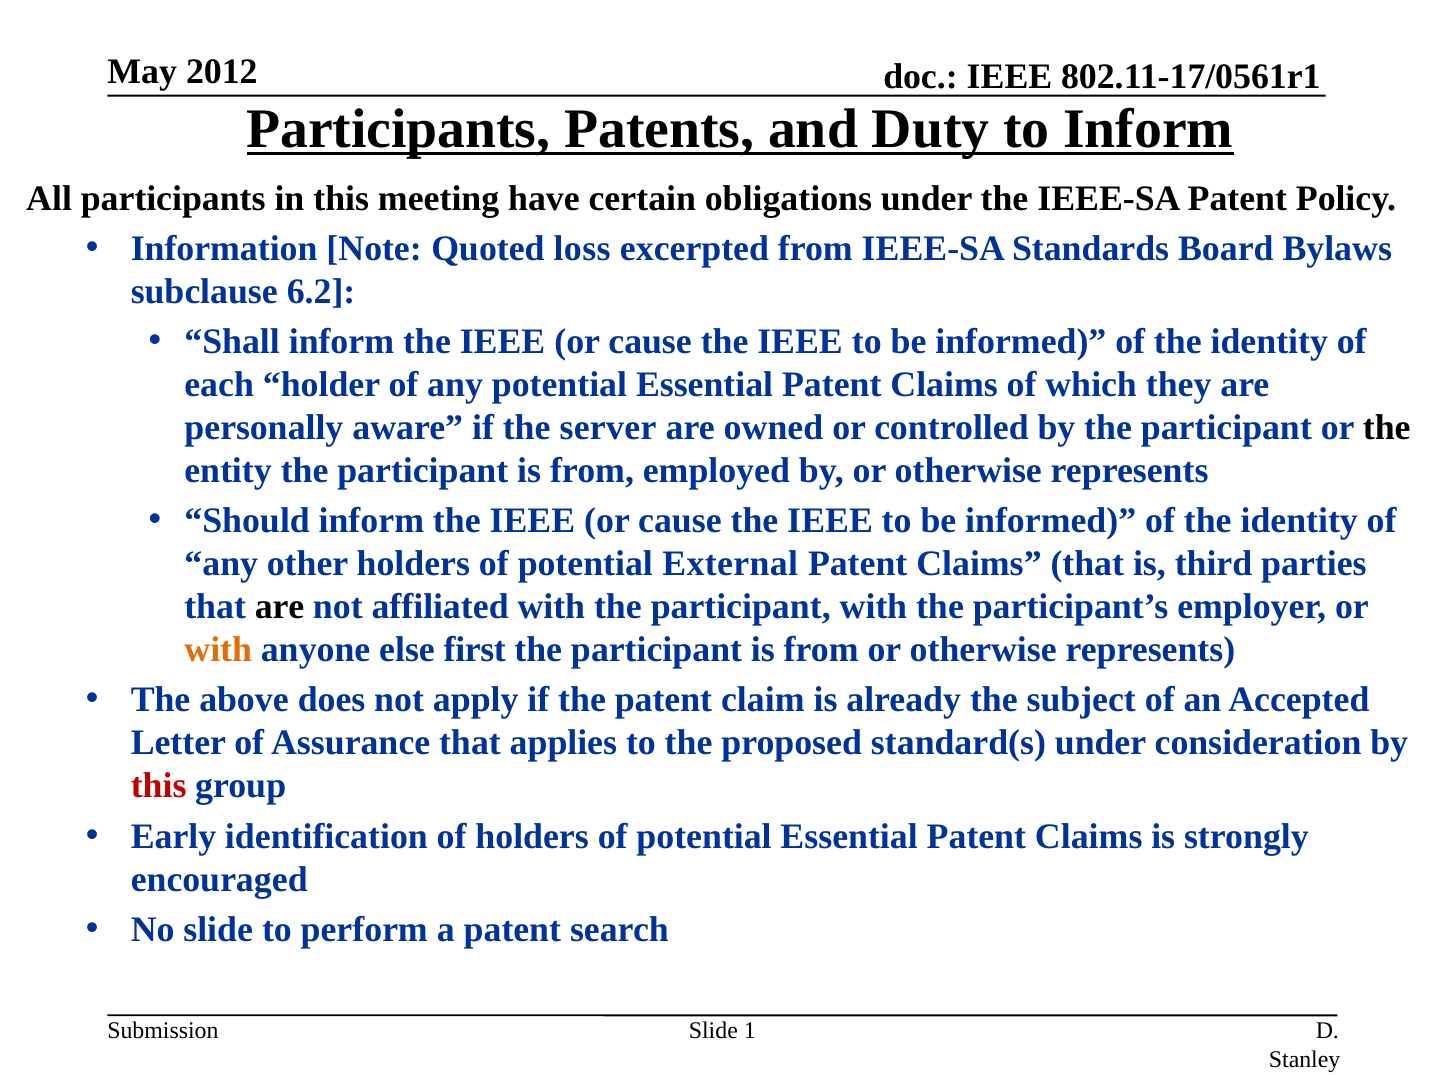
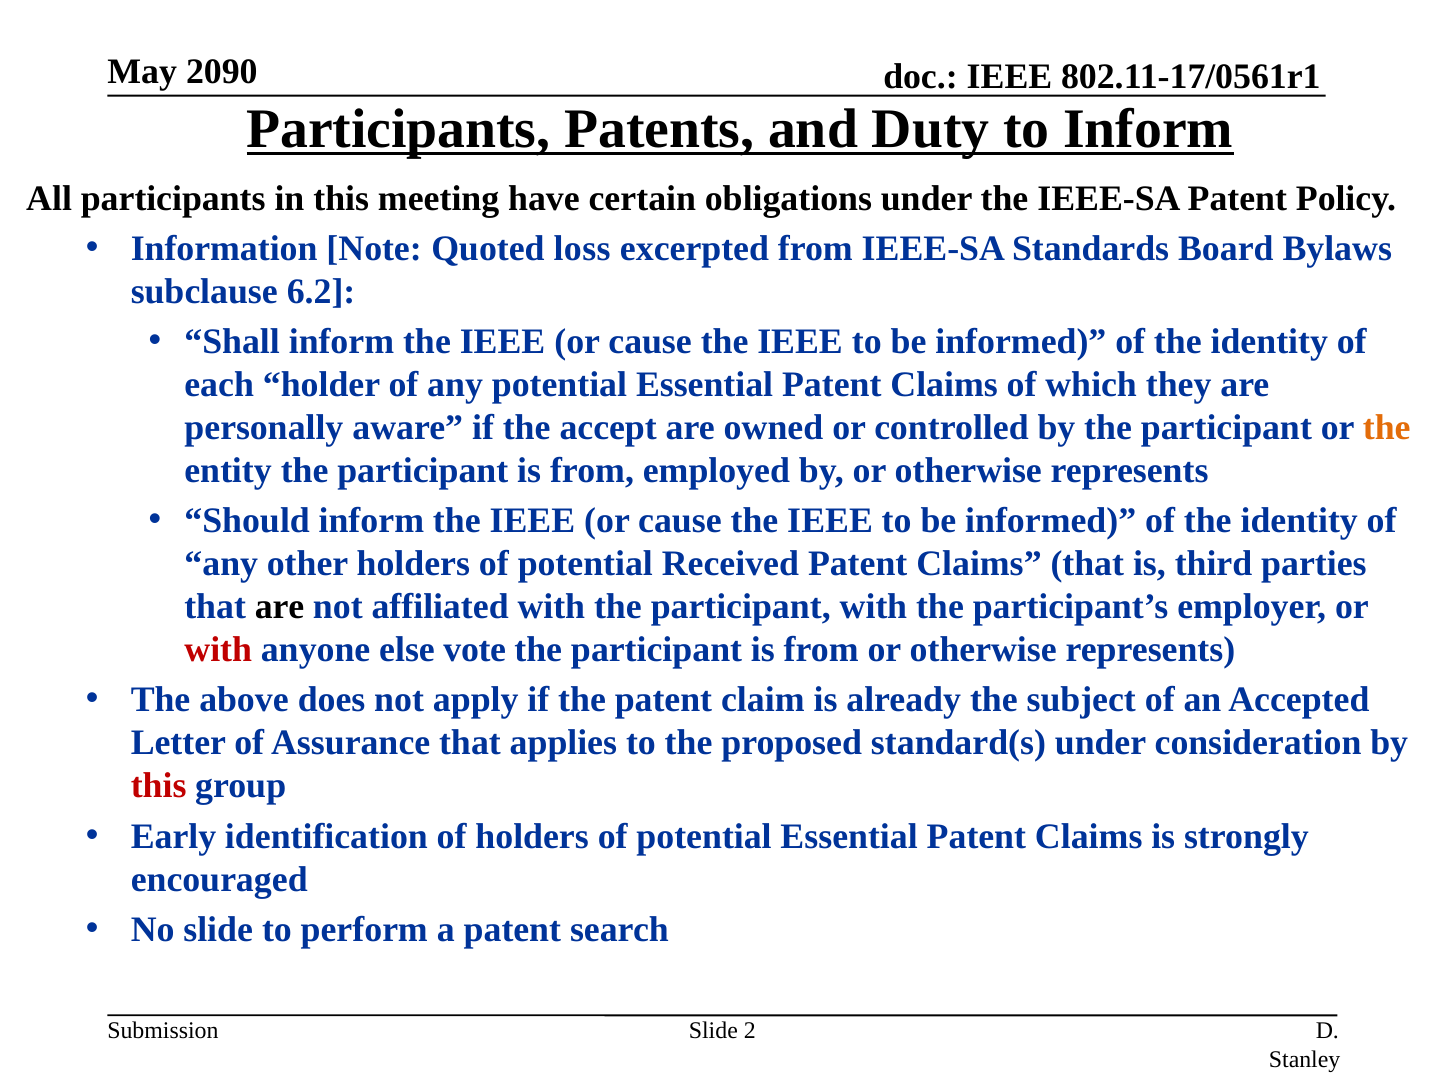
2012: 2012 -> 2090 (222, 72)
server: server -> accept (608, 428)
the colour: black -> orange (1387, 428)
External: External -> Received (730, 564)
with colour: orange -> red (218, 650)
first: first -> vote (475, 650)
1: 1 -> 2 (750, 1031)
